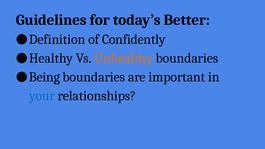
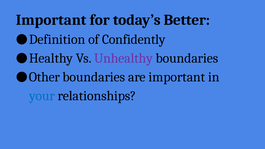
Guidelines: Guidelines -> Important (51, 20)
Unhealthy colour: orange -> purple (123, 58)
Being: Being -> Other (44, 77)
